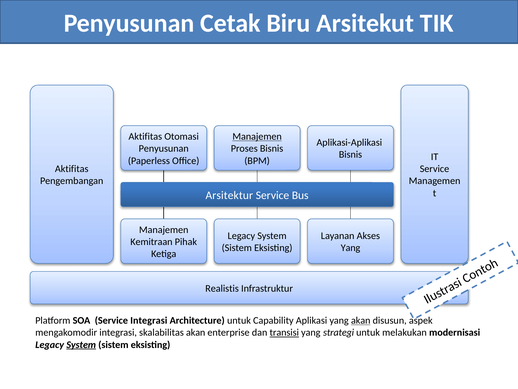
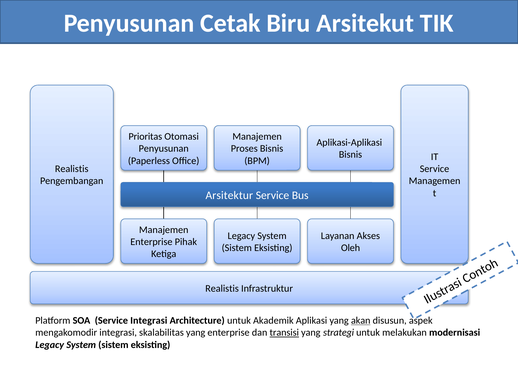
Aktifitas: Aktifitas -> Prioritas (145, 136)
Manajemen underline: present -> none (257, 136)
Aktifitas: Aktifitas -> Realistis (72, 169)
Kemitraan: Kemitraan -> Enterprise (151, 241)
Yang: Yang -> Oleh (351, 248)
Capability: Capability -> Akademik (273, 320)
skalabilitas akan: akan -> yang (196, 332)
System underline: present -> none (81, 344)
